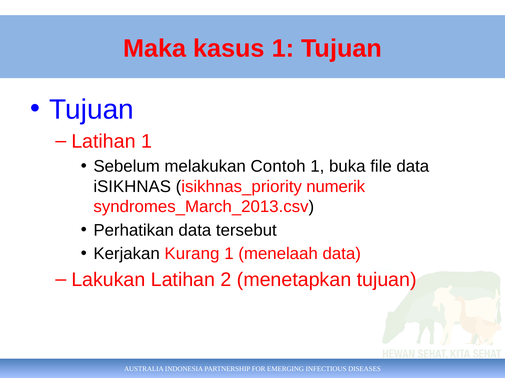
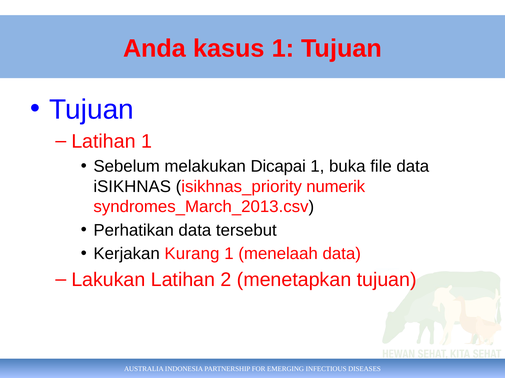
Maka: Maka -> Anda (155, 48)
Contoh: Contoh -> Dicapai (278, 167)
